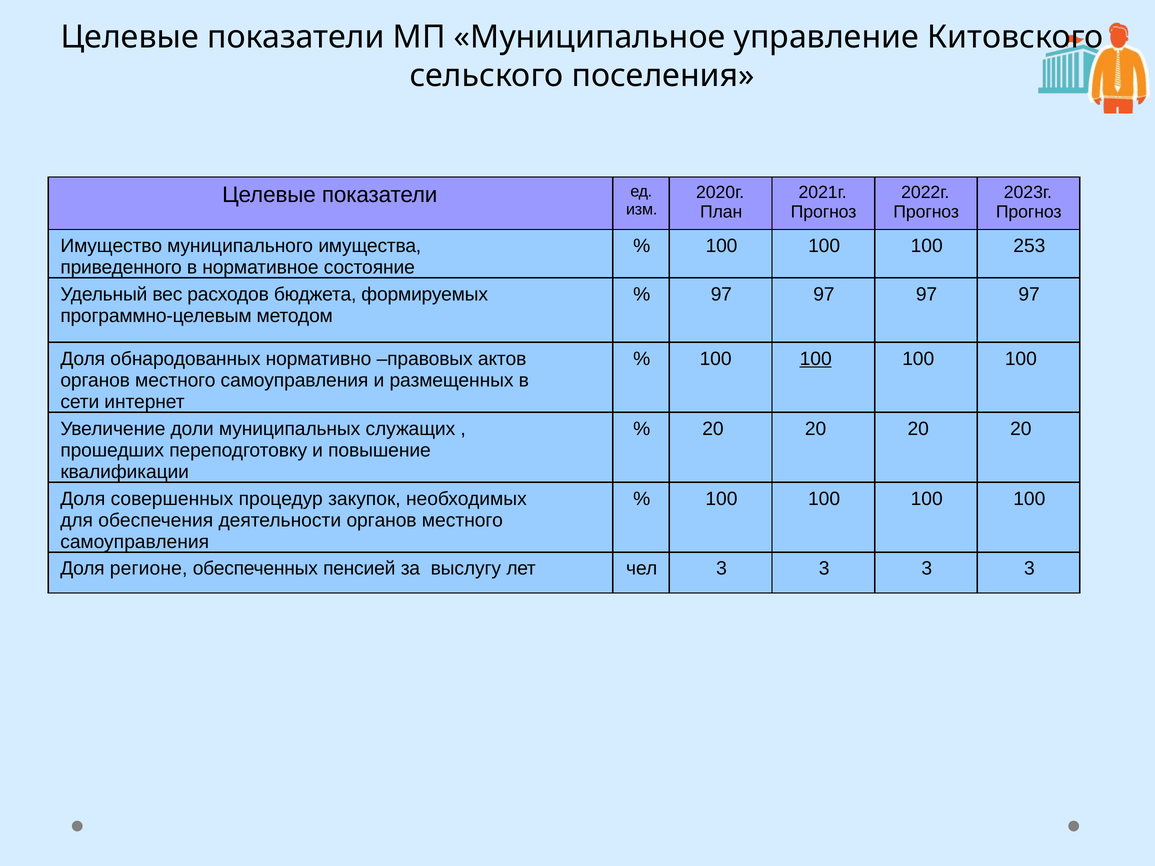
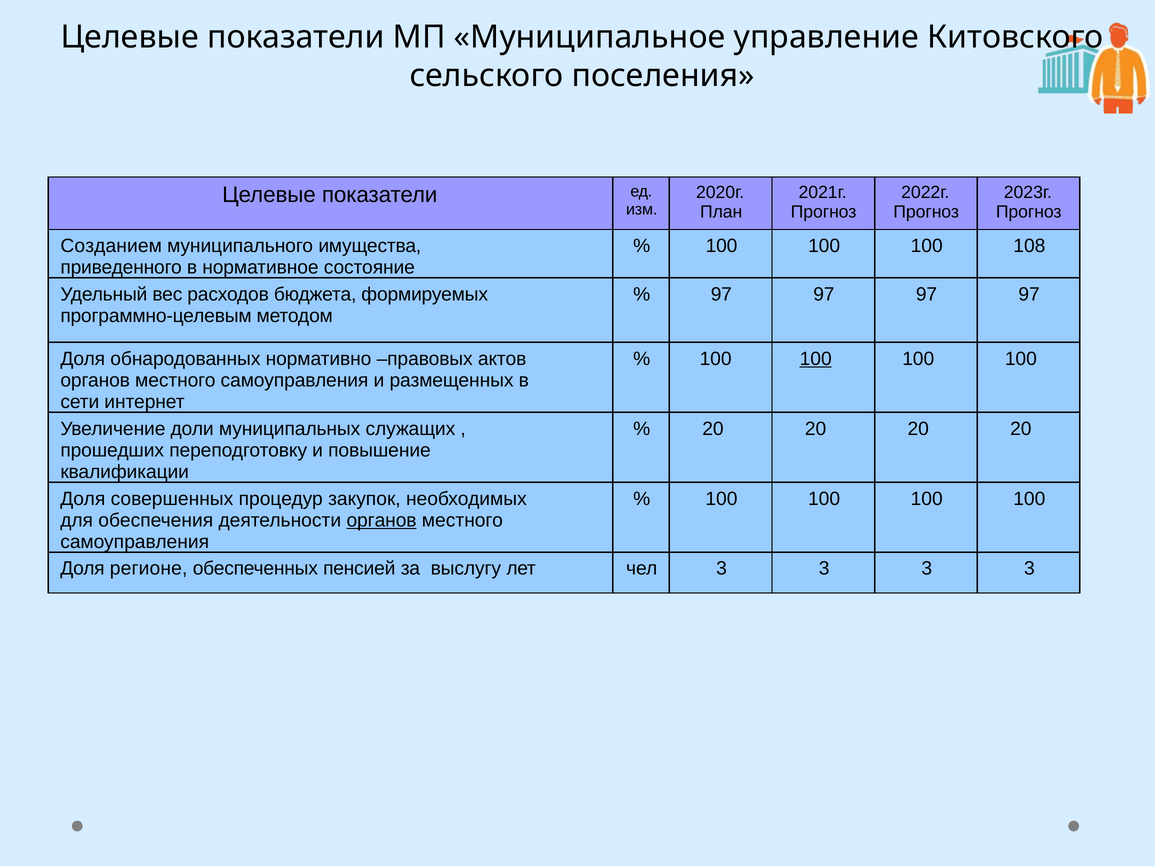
Имущество: Имущество -> Созданием (111, 246)
253: 253 -> 108 (1029, 246)
органов underline: none -> present (382, 520)
